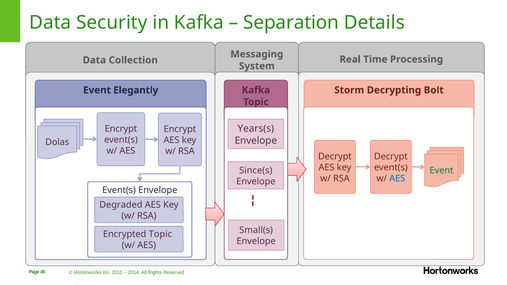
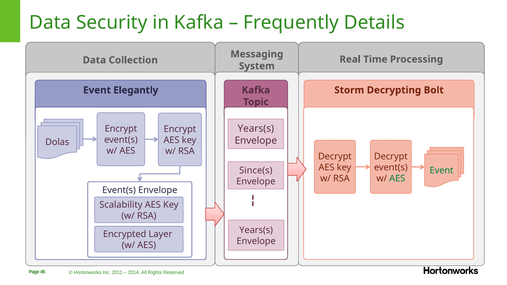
Separation: Separation -> Frequently (291, 22)
AES colour: blue -> green (397, 179)
Degraded: Degraded -> Scalability (121, 205)
Small(s: Small(s -> Years(s (256, 230)
Encrypted Topic: Topic -> Layer (160, 234)
